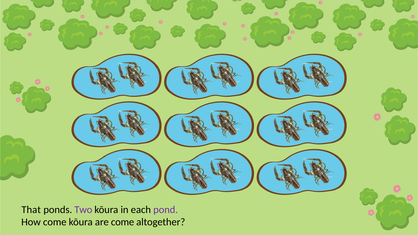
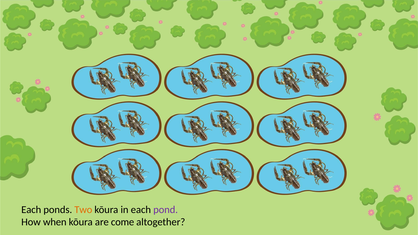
That: That -> Each (31, 210)
Two colour: purple -> orange (83, 210)
How come: come -> when (55, 222)
